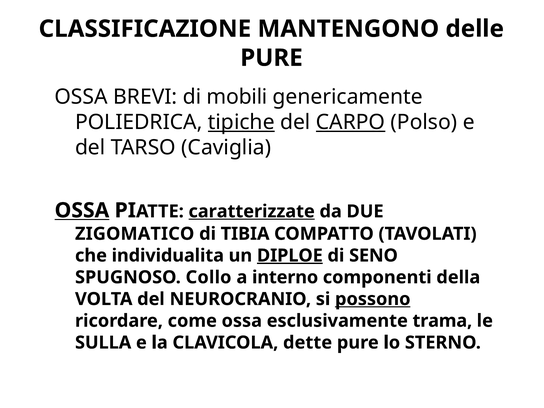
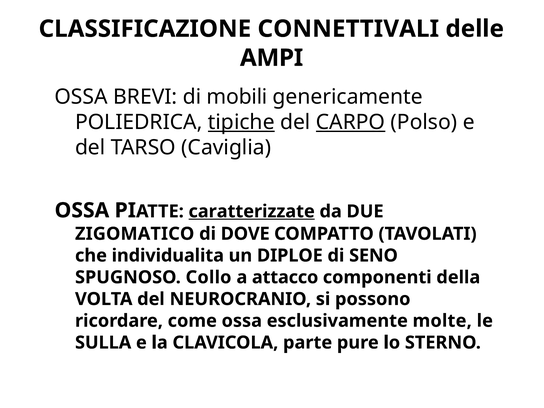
MANTENGONO: MANTENGONO -> CONNETTIVALI (348, 29)
PURE: PURE -> AMPI (272, 58)
OSSA underline: present -> none (82, 210)
TIBIA: TIBIA -> DOVE (245, 234)
DIPLOE underline: present -> none (290, 256)
interno: interno -> attacco (285, 277)
possono underline: present -> none (373, 299)
trama: trama -> molte (442, 321)
dette: dette -> parte (308, 343)
